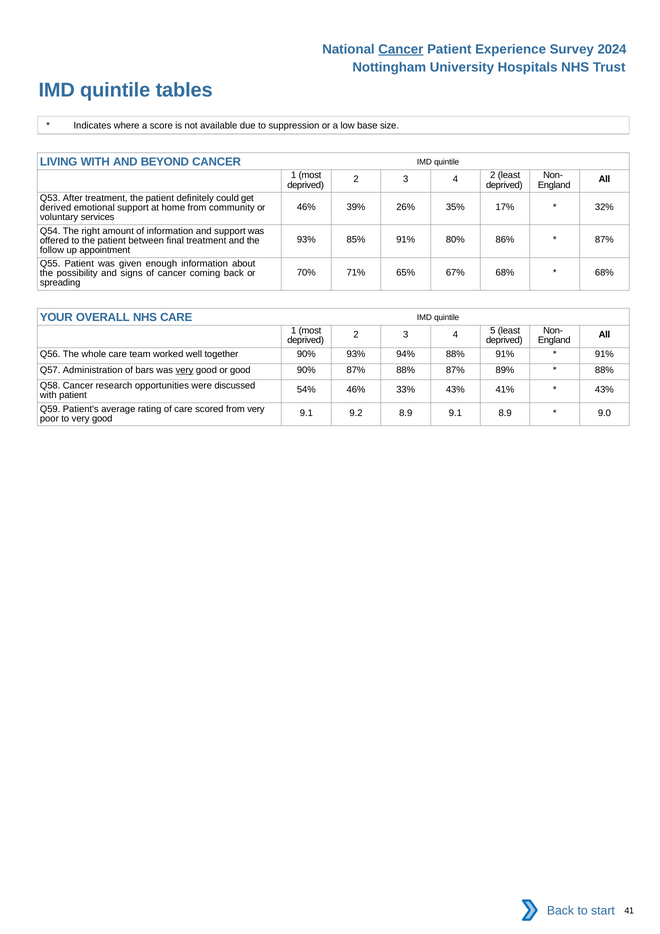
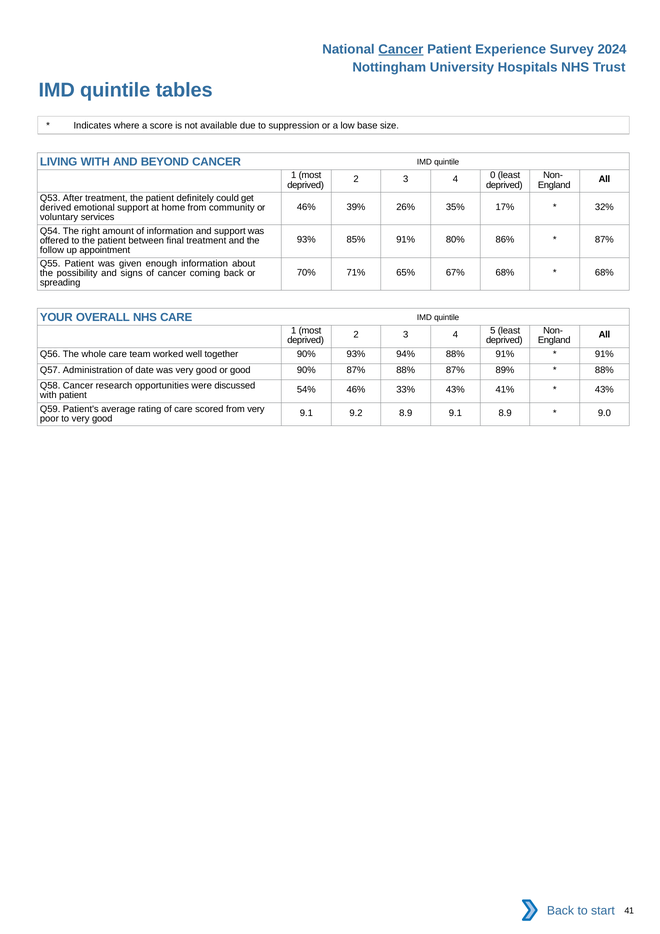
4 2: 2 -> 0 (493, 175)
bars: bars -> date (145, 370)
very underline: present -> none (185, 370)
